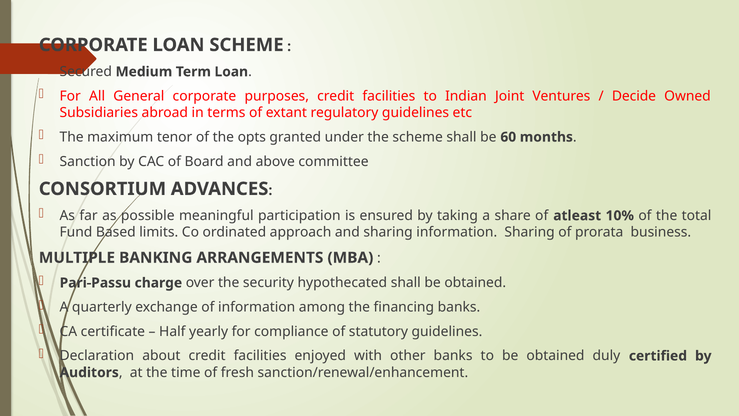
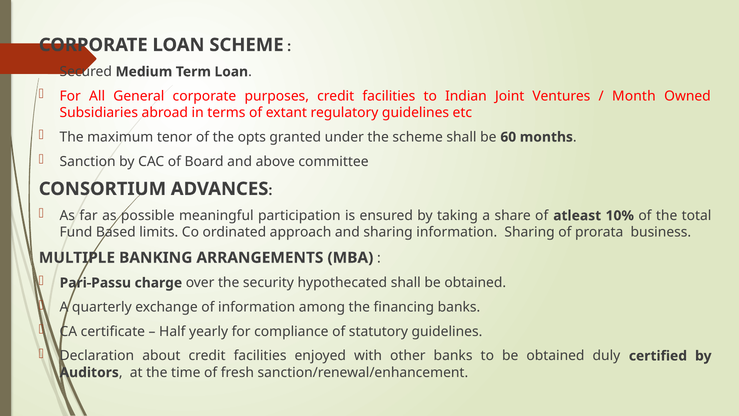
Decide: Decide -> Month (634, 96)
